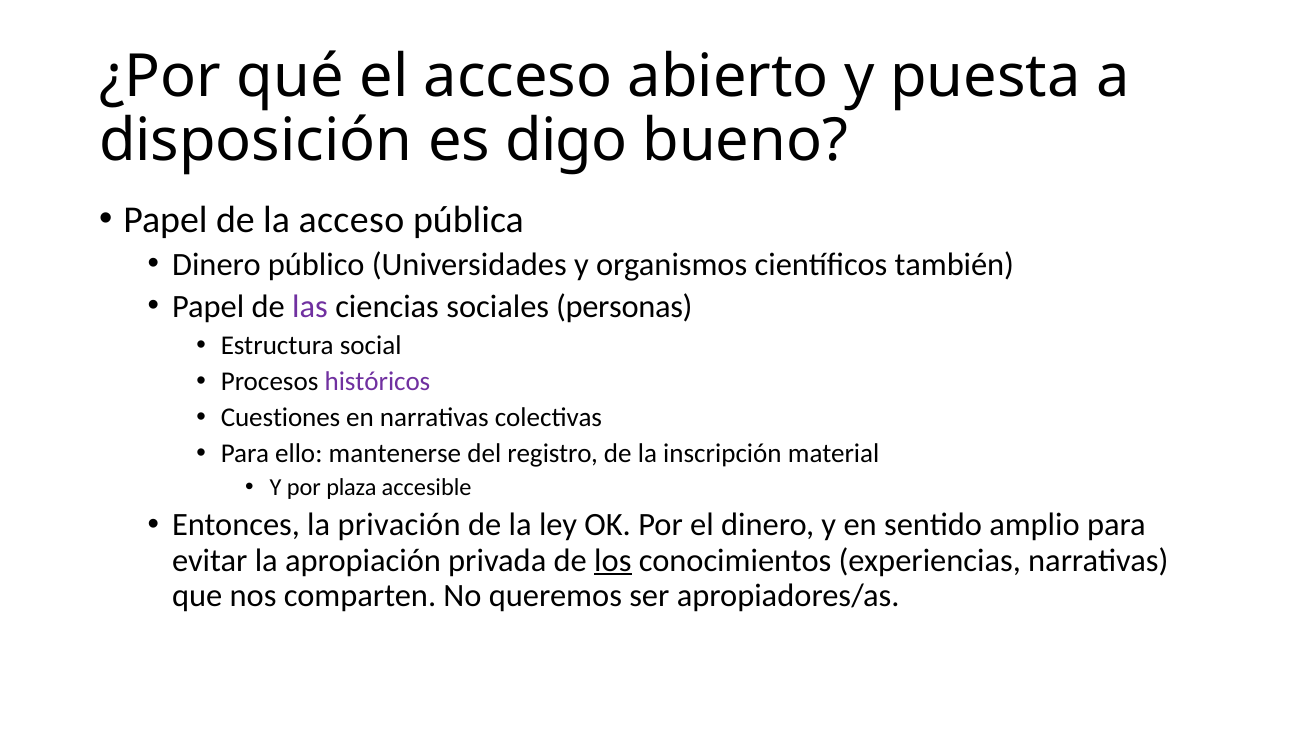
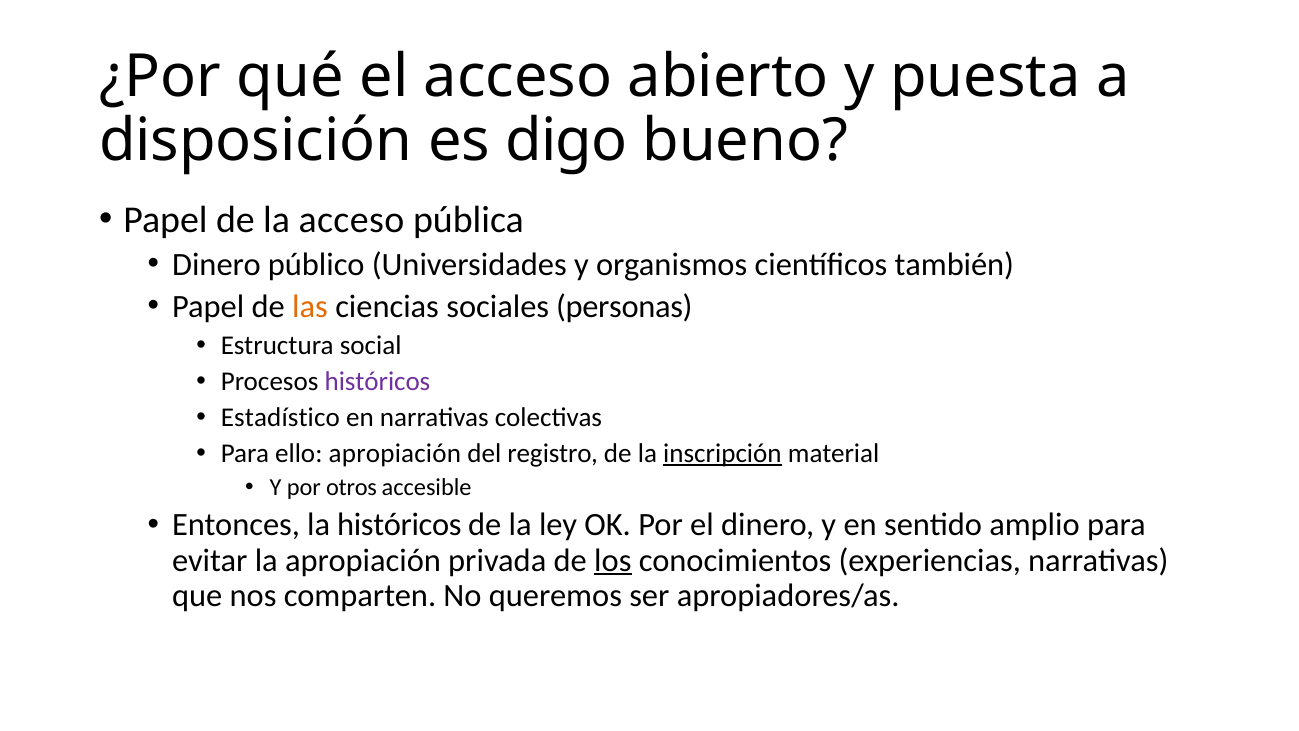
las colour: purple -> orange (310, 306)
Cuestiones: Cuestiones -> Estadístico (280, 417)
ello mantenerse: mantenerse -> apropiación (395, 453)
inscripción underline: none -> present (722, 453)
plaza: plaza -> otros (351, 488)
la privación: privación -> históricos (399, 525)
